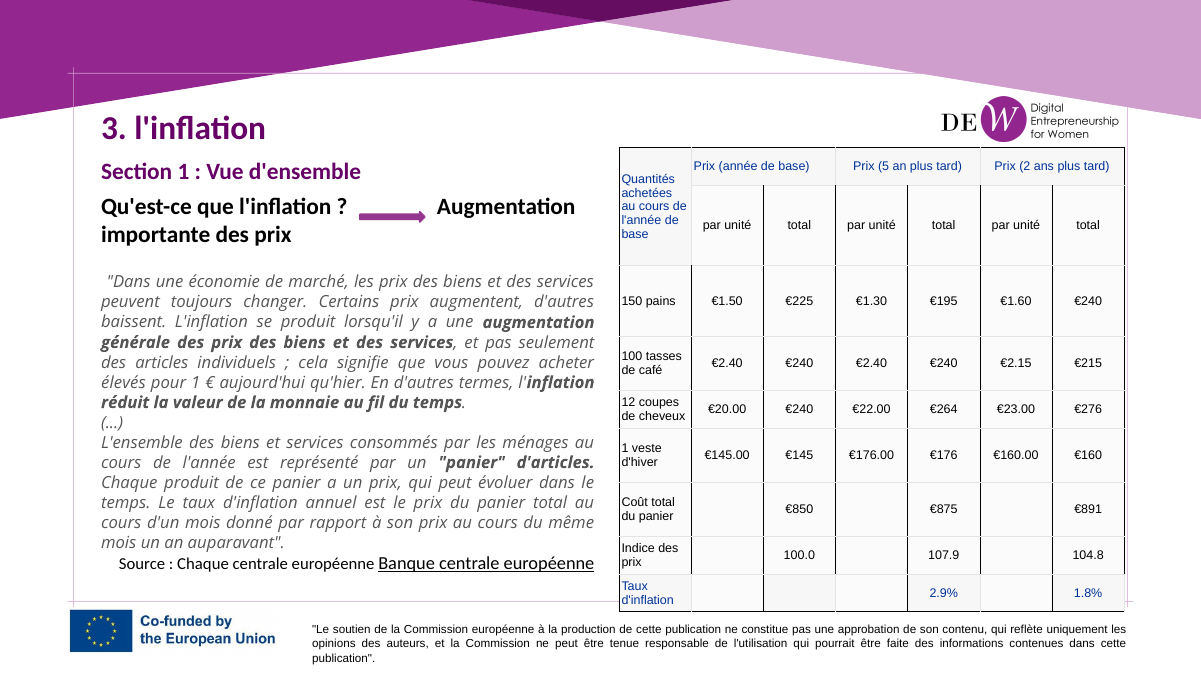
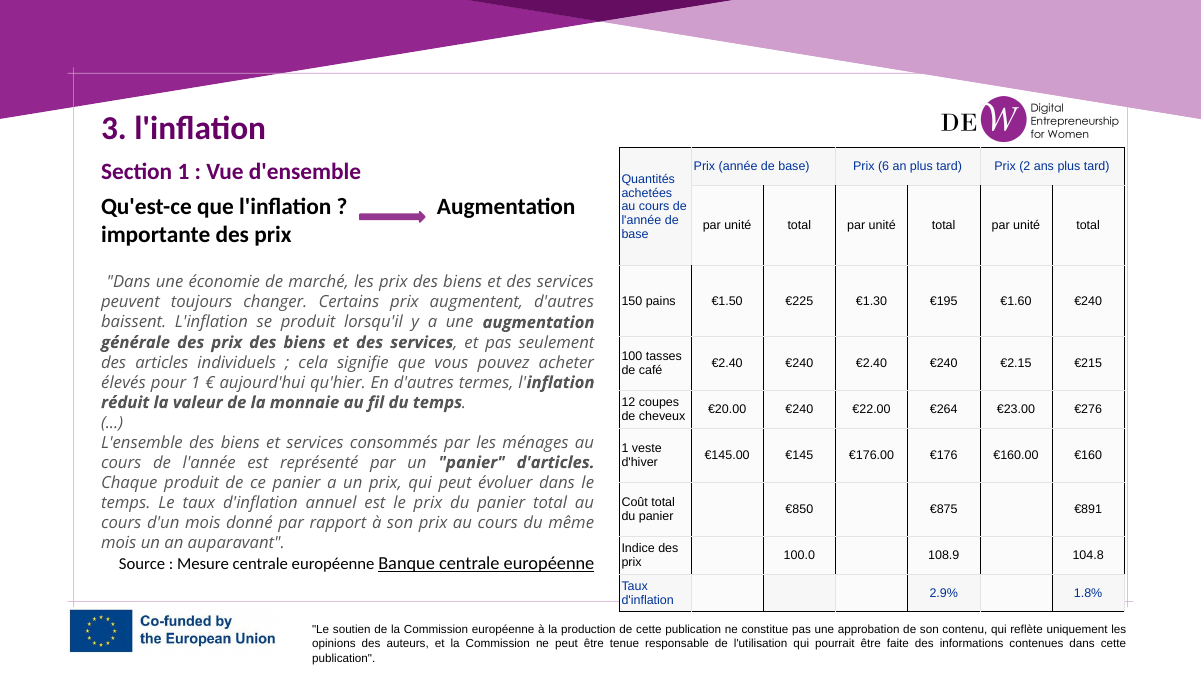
5: 5 -> 6 (884, 167)
107.9: 107.9 -> 108.9 (944, 556)
Chaque: Chaque -> Mesure (203, 565)
